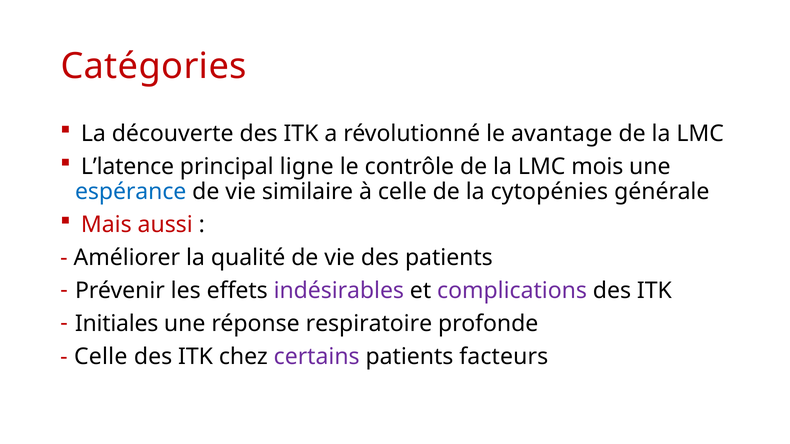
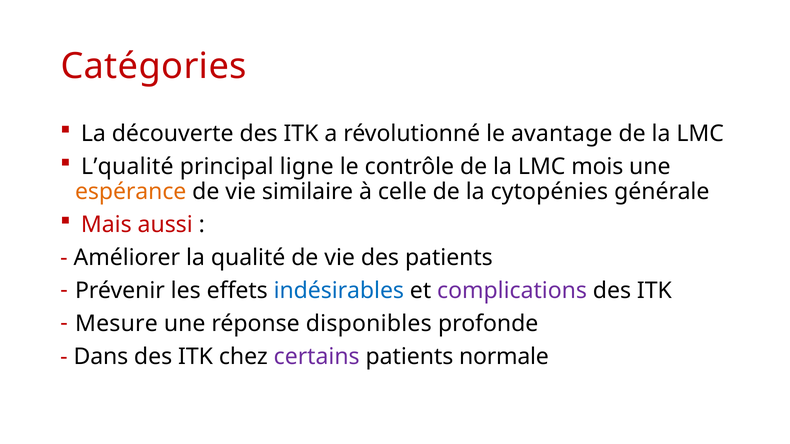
L’latence: L’latence -> L’qualité (127, 167)
espérance colour: blue -> orange (131, 192)
indésirables colour: purple -> blue (339, 291)
Initiales: Initiales -> Mesure (116, 324)
respiratoire: respiratoire -> disponibles (369, 324)
Celle: Celle -> Dans (101, 357)
facteurs: facteurs -> normale (504, 357)
